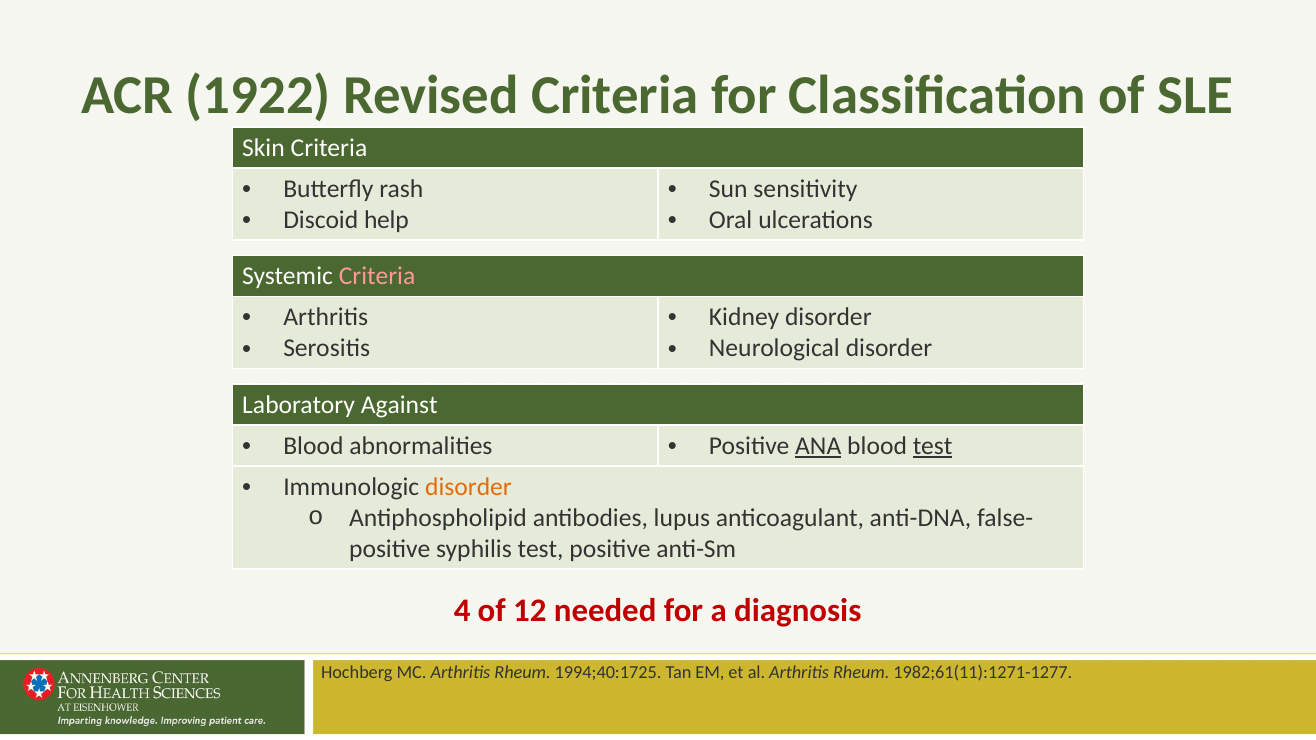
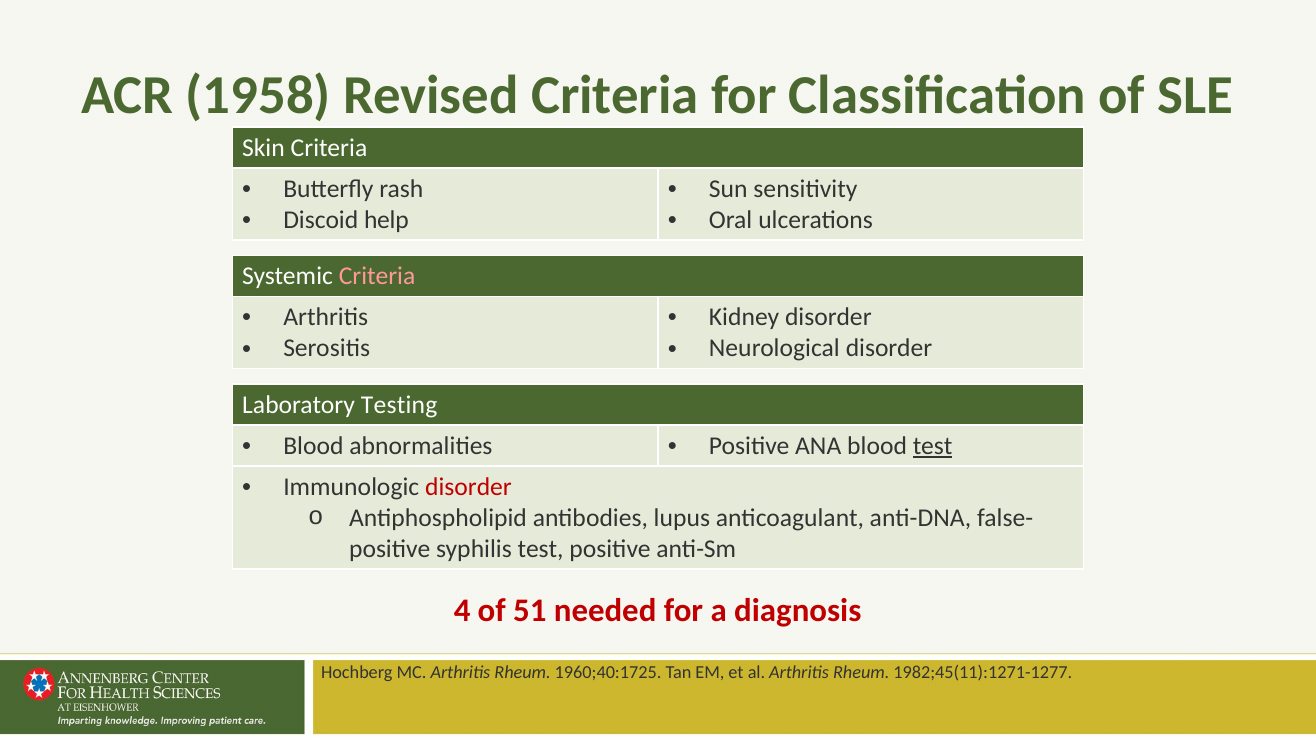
1922: 1922 -> 1958 (258, 95)
Against: Against -> Testing (399, 405)
ANA underline: present -> none (818, 446)
disorder colour: orange -> red (468, 487)
12: 12 -> 51 (530, 611)
1994;40:1725: 1994;40:1725 -> 1960;40:1725 (608, 673)
1982;61(11):1271-1277: 1982;61(11):1271-1277 -> 1982;45(11):1271-1277 (983, 673)
